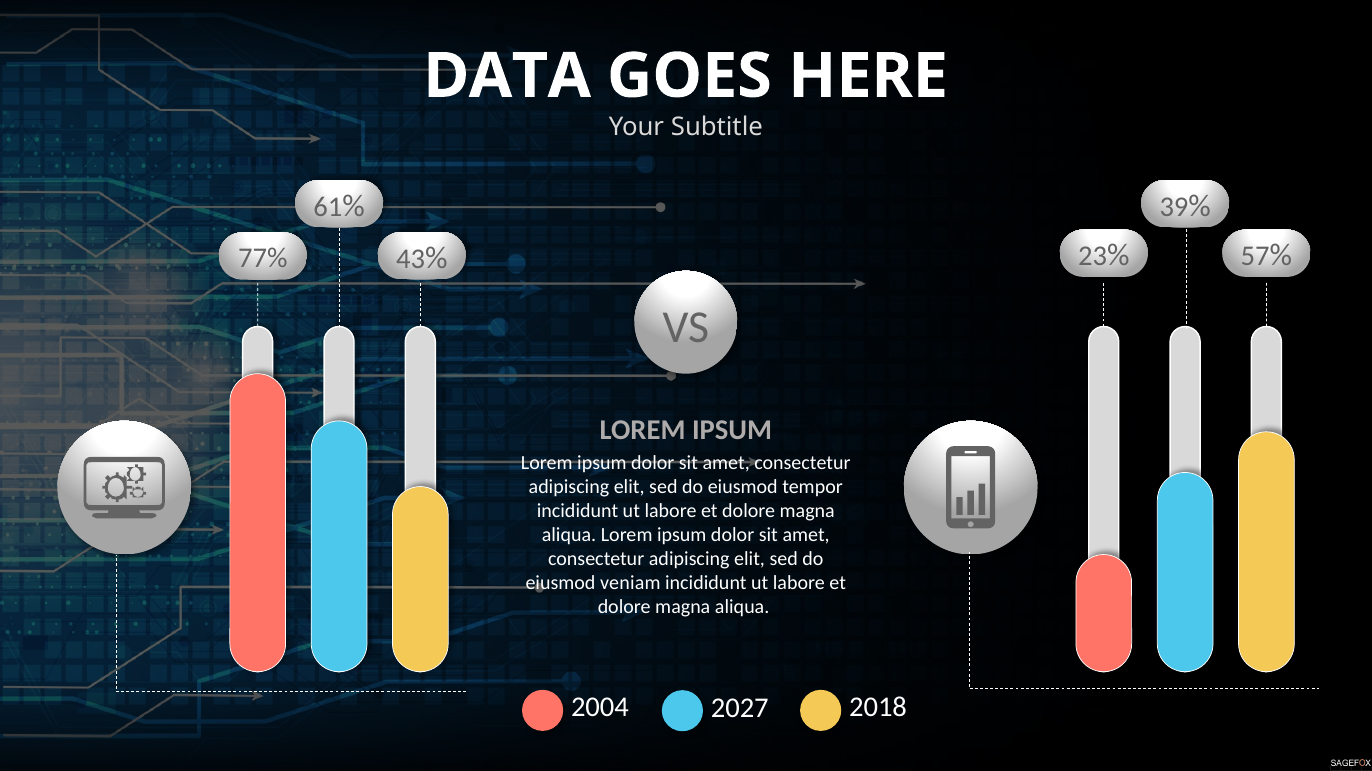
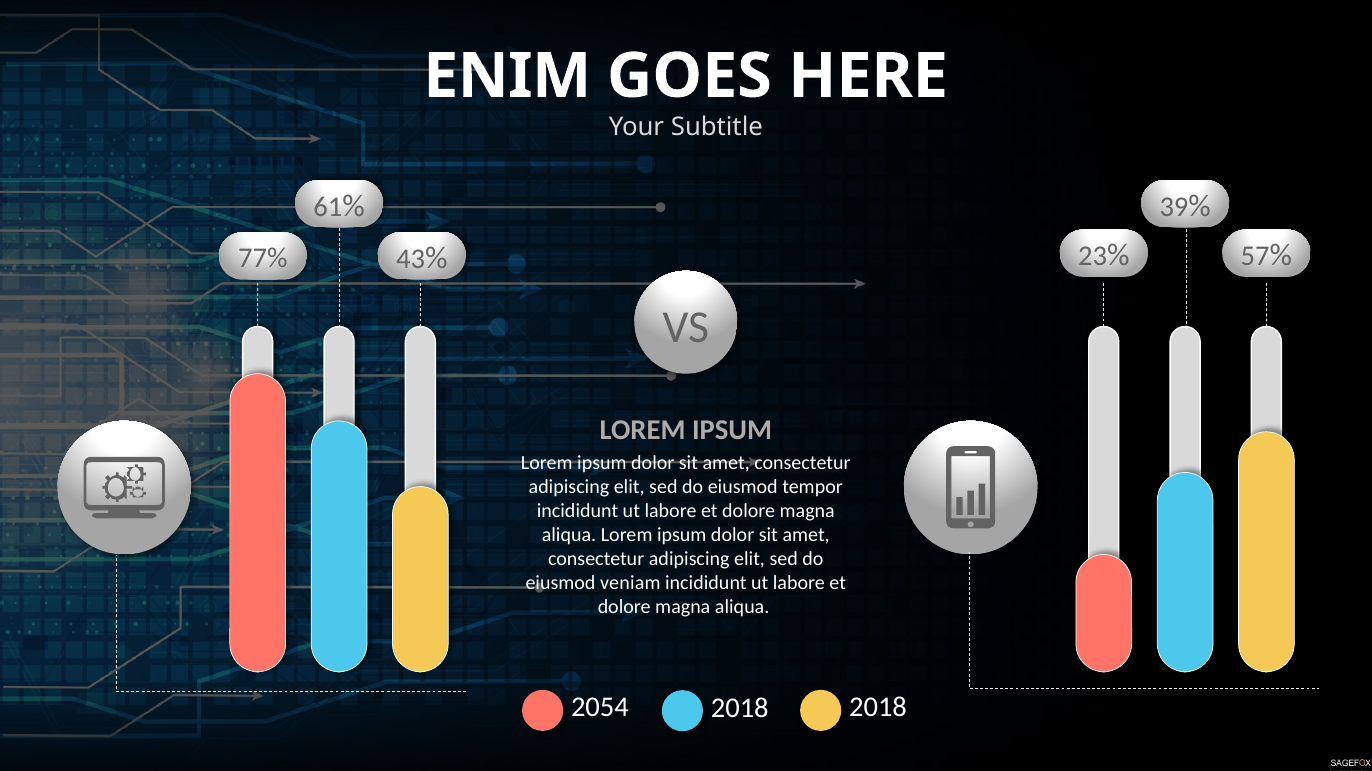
DATA: DATA -> ENIM (507, 76)
2004: 2004 -> 2054 (600, 708)
2027: 2027 -> 2018 (740, 708)
